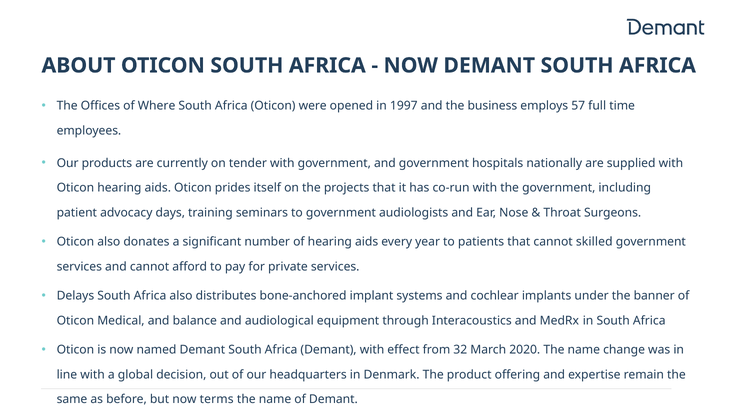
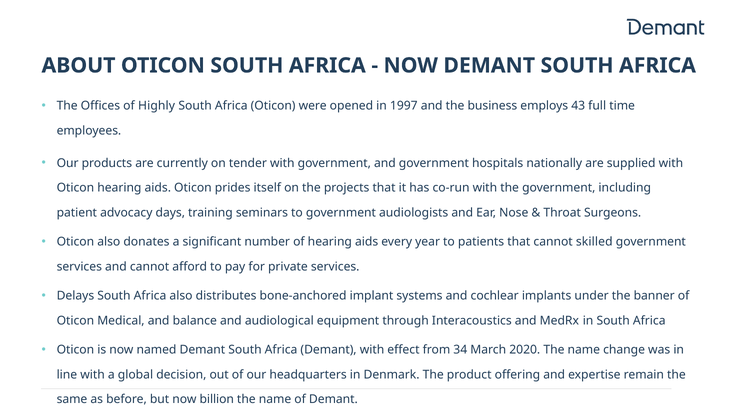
Where: Where -> Highly (157, 106)
57: 57 -> 43 (578, 106)
32: 32 -> 34 (460, 350)
terms: terms -> billion (217, 400)
